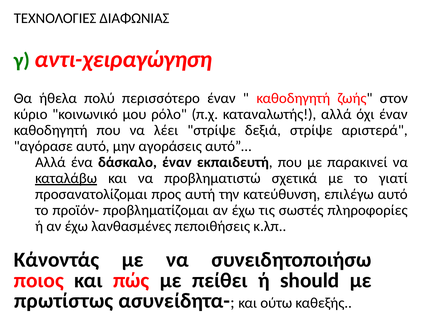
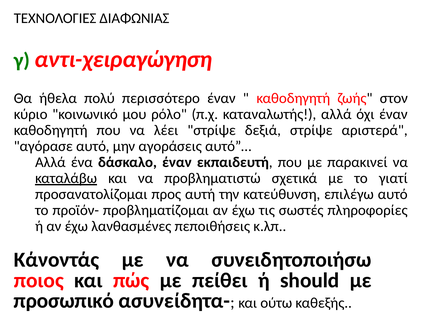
πρωτίστως: πρωτίστως -> προσωπικό (64, 301)
